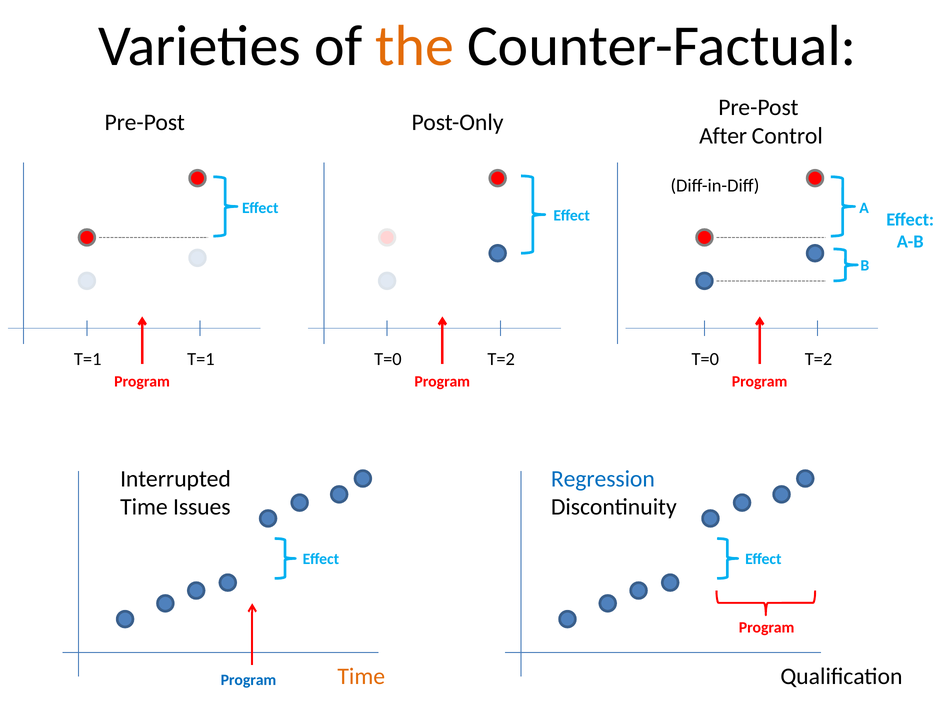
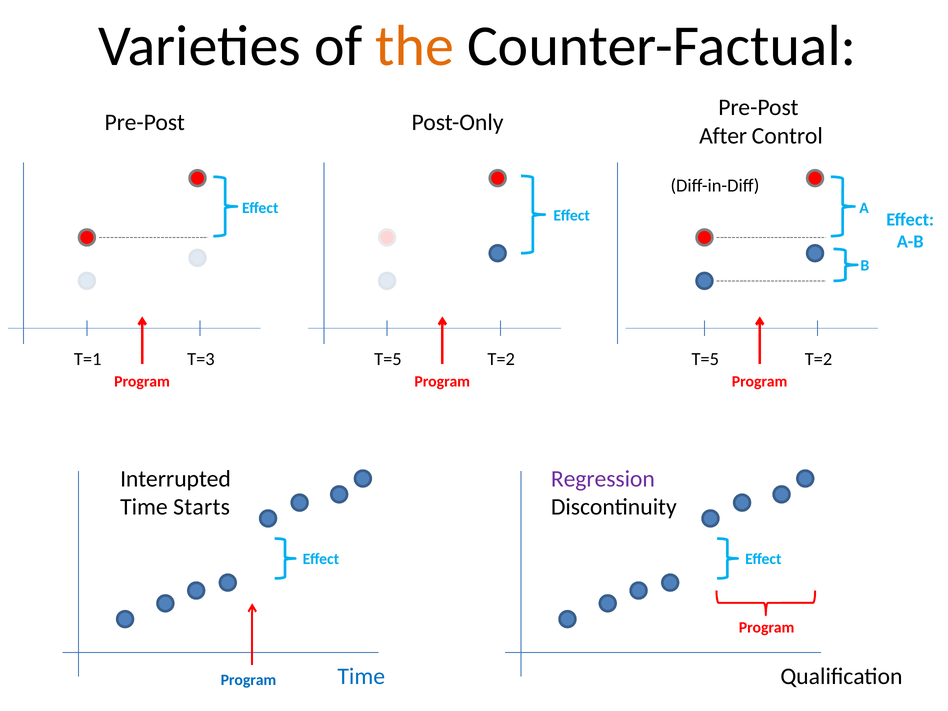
T=1 T=1: T=1 -> T=3 (201, 359)
T=0: T=0 -> T=5 (388, 359)
T=0: T=0 -> T=5 (705, 359)
Regression colour: blue -> purple (603, 479)
Issues: Issues -> Starts (202, 507)
Time colour: orange -> blue (361, 676)
